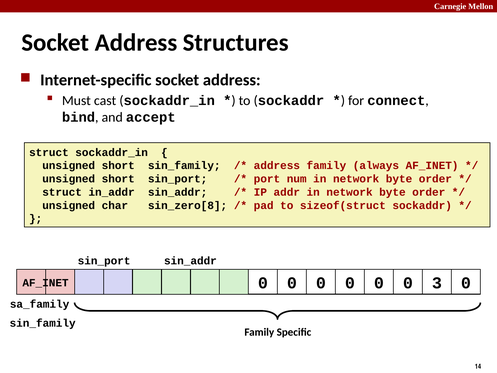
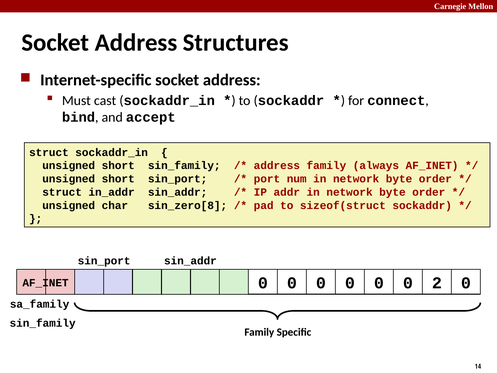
3: 3 -> 2 (437, 283)
